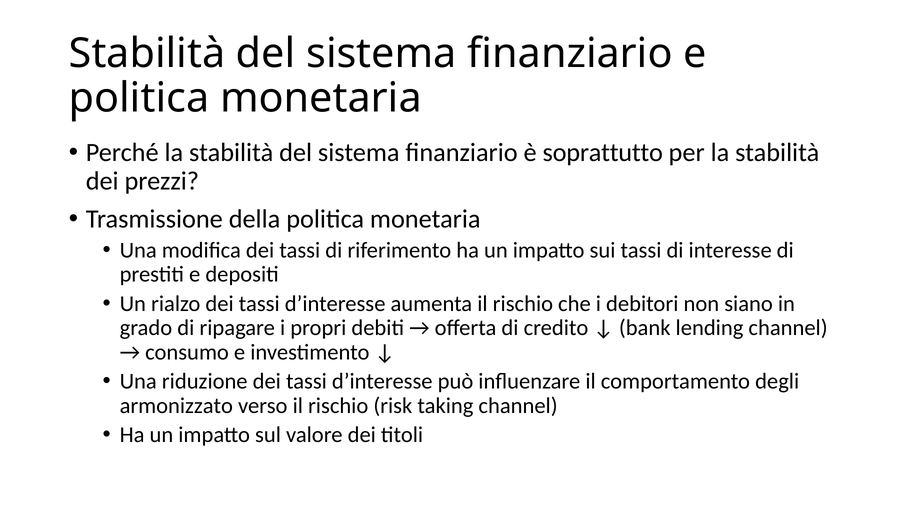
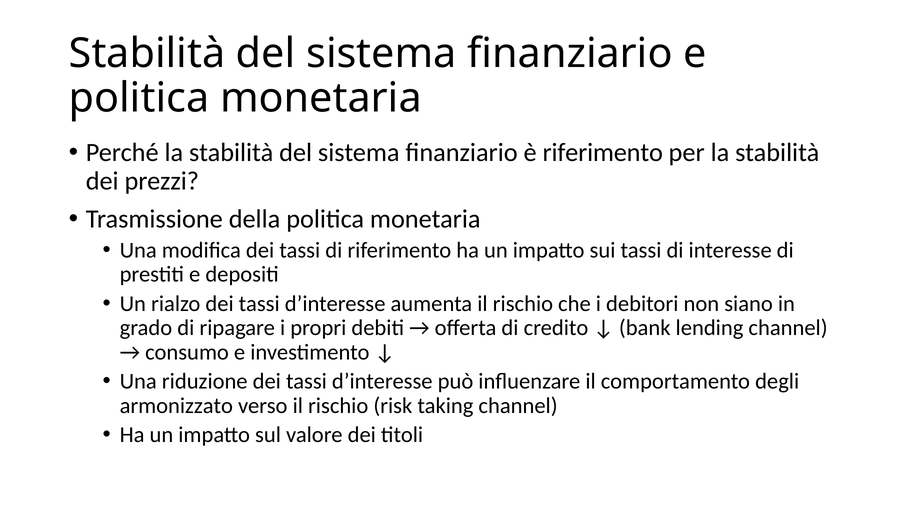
è soprattutto: soprattutto -> riferimento (603, 153)
